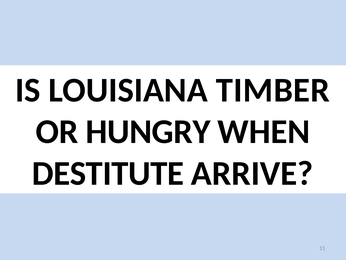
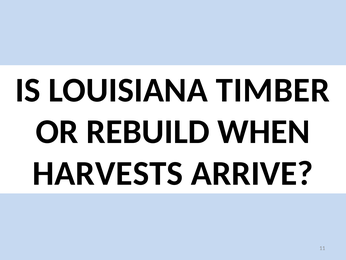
HUNGRY: HUNGRY -> REBUILD (148, 132)
DESTITUTE: DESTITUTE -> HARVESTS (108, 173)
